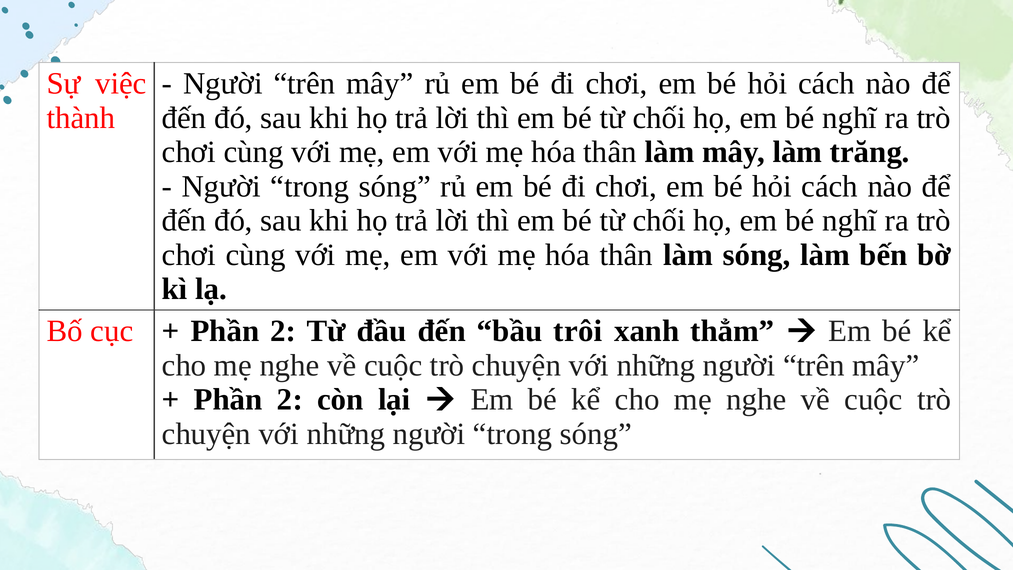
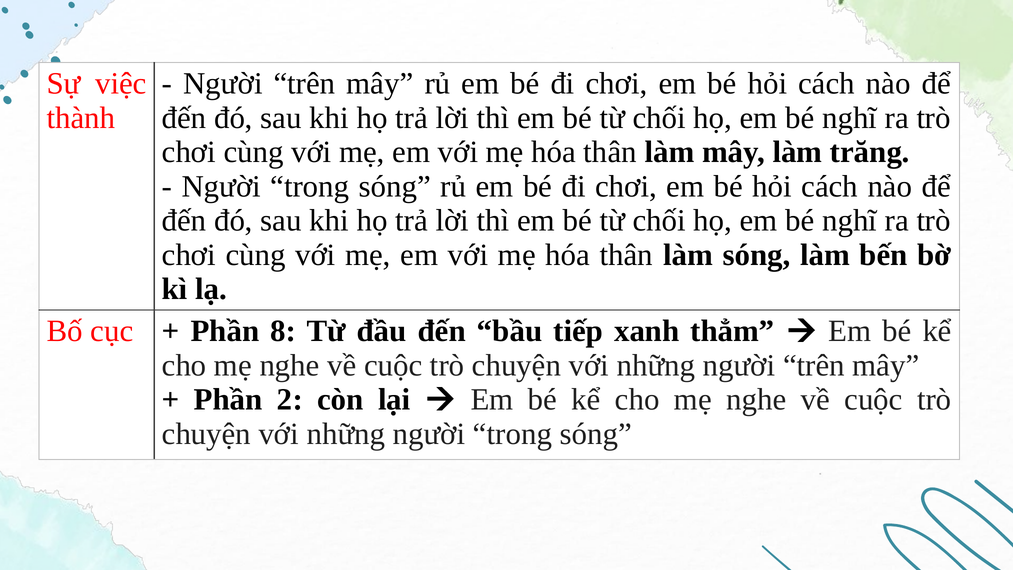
2: 2 -> 8 (283, 331)
trôi: trôi -> tiếp (578, 331)
